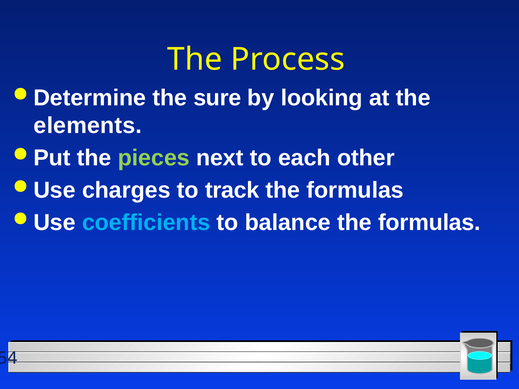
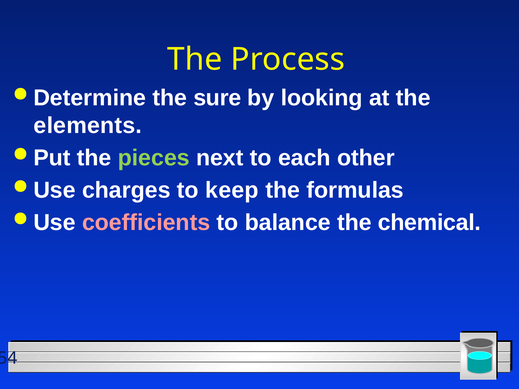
track: track -> keep (232, 190)
coefficients colour: light blue -> pink (146, 223)
balance the formulas: formulas -> chemical (429, 223)
